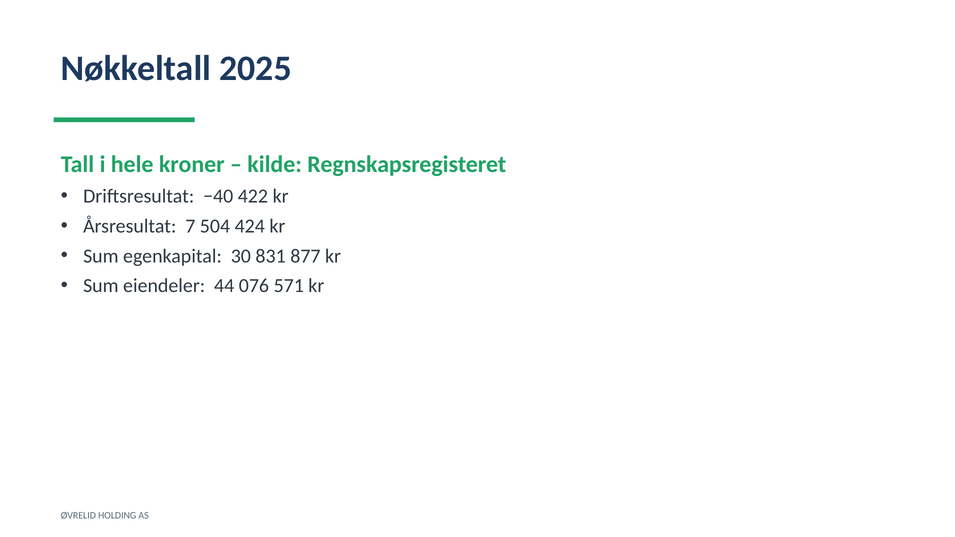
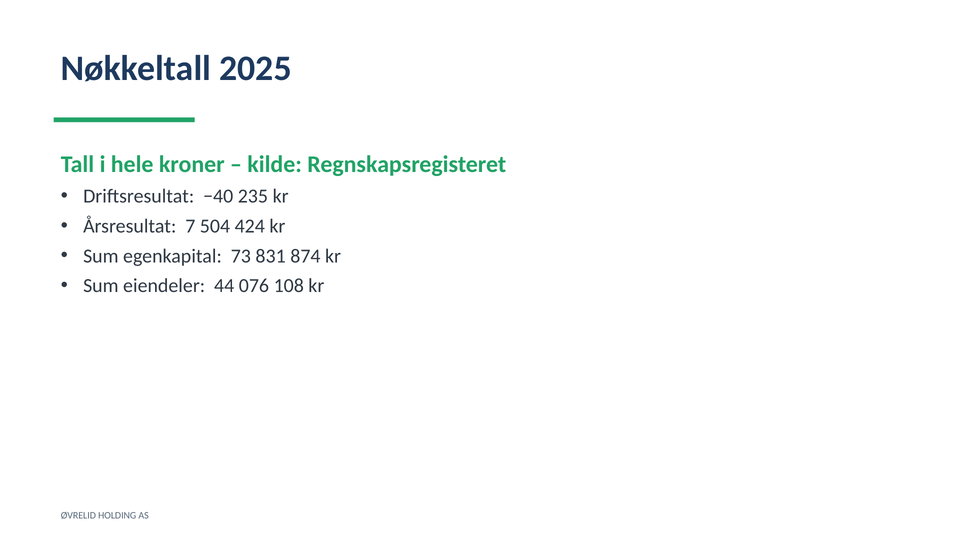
422: 422 -> 235 (253, 196)
30: 30 -> 73 (241, 256)
877: 877 -> 874 (305, 256)
571: 571 -> 108 (289, 286)
